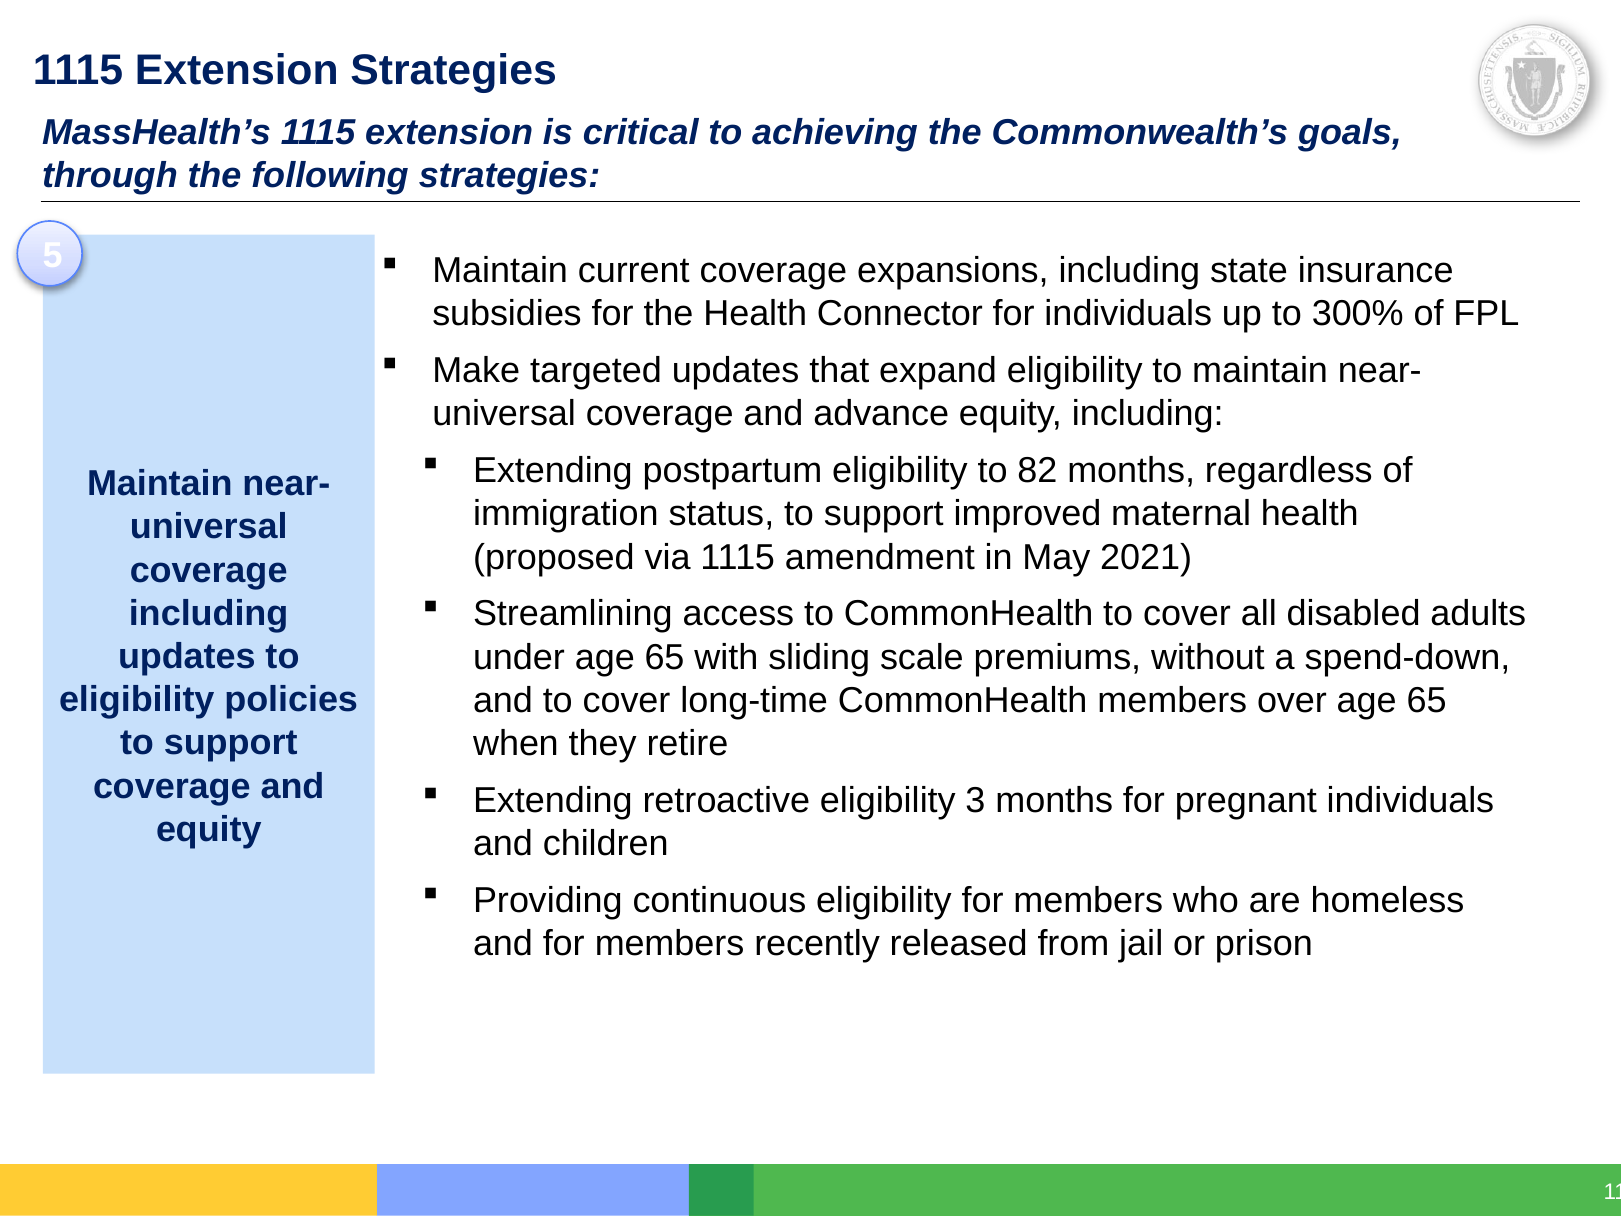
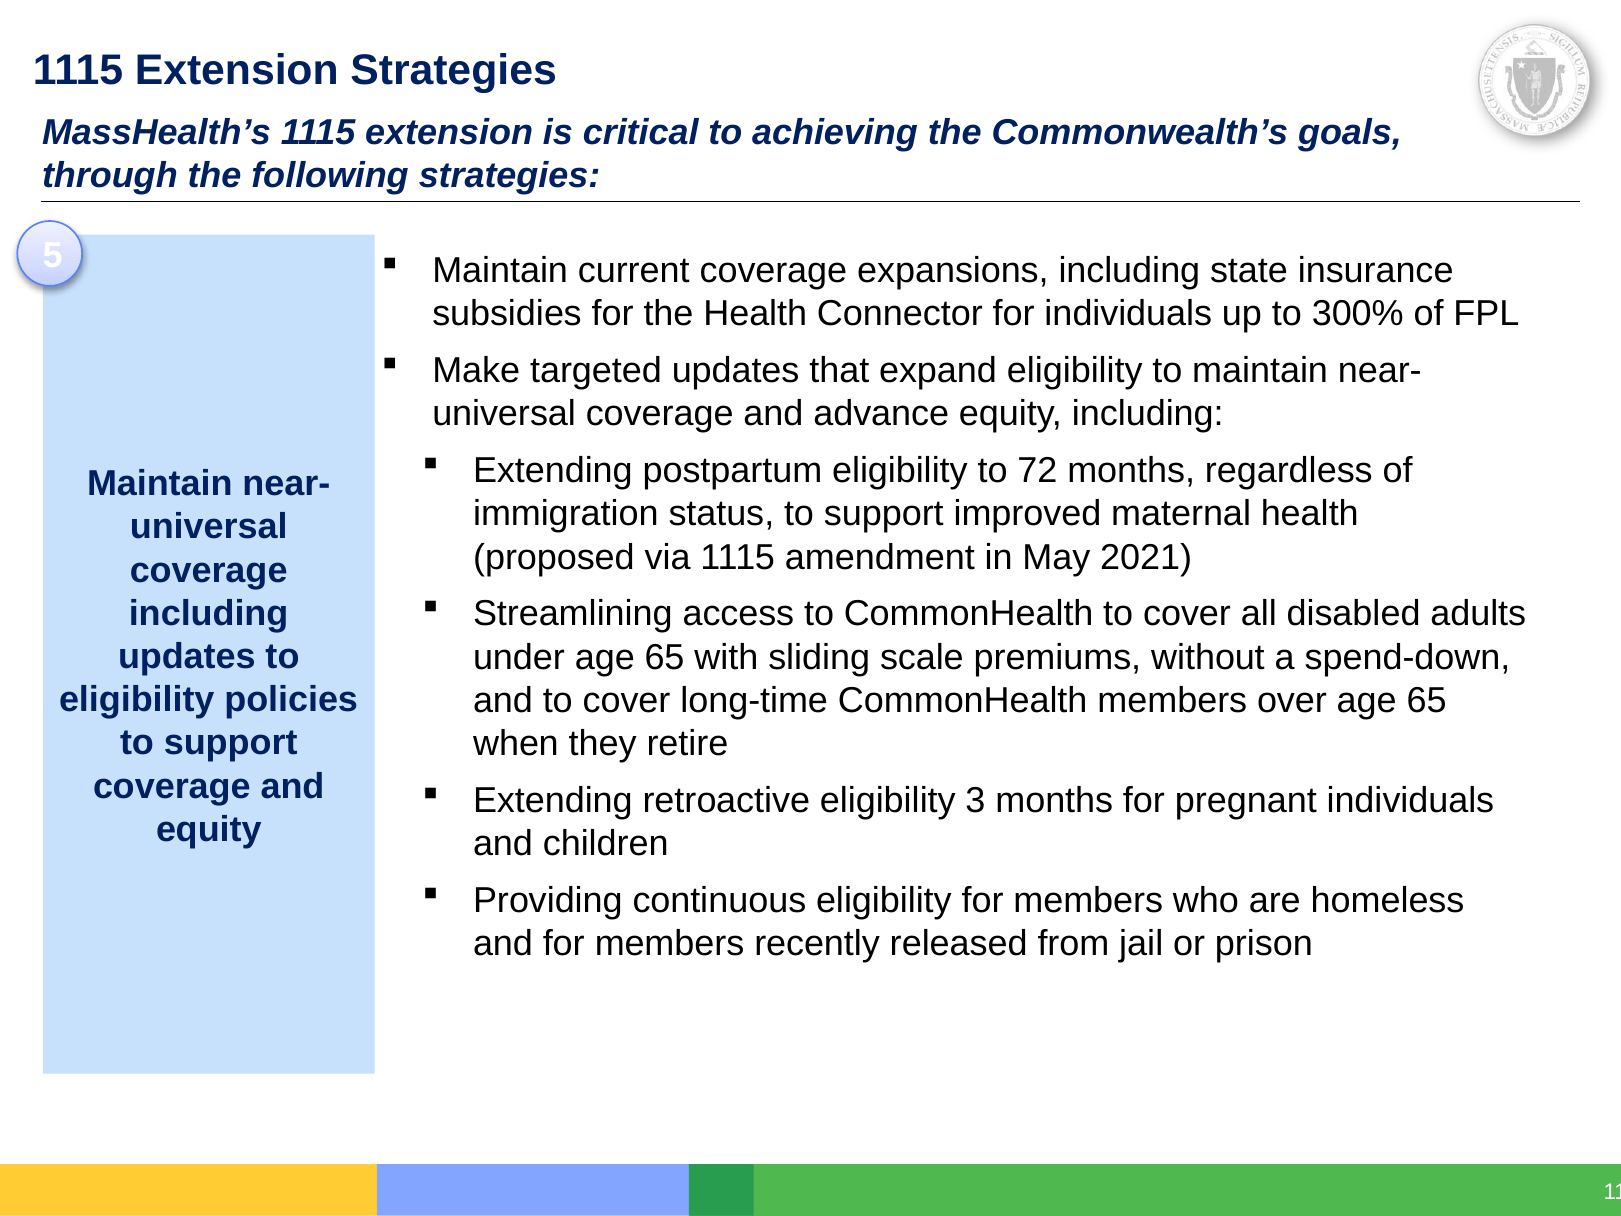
82: 82 -> 72 (1037, 471)
